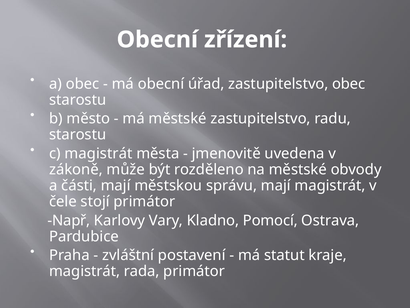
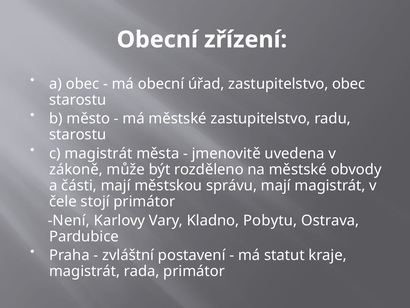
Např: Např -> Není (69, 220)
Pomocí: Pomocí -> Pobytu (270, 220)
